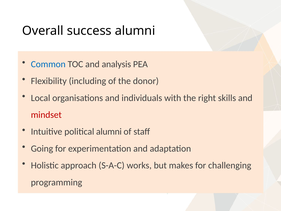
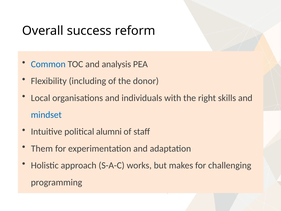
success alumni: alumni -> reform (135, 31)
mindset colour: red -> blue (46, 115)
Going: Going -> Them (42, 148)
